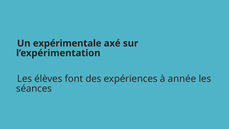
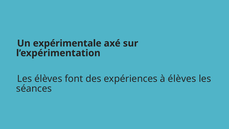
à année: année -> élèves (182, 79)
